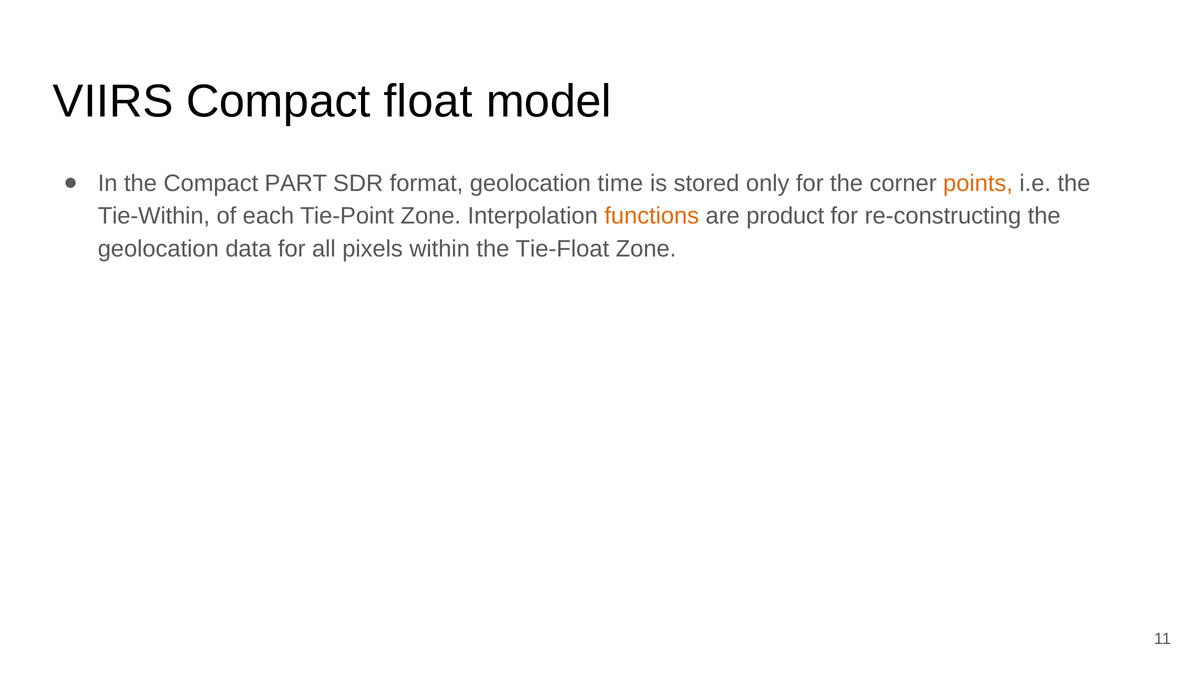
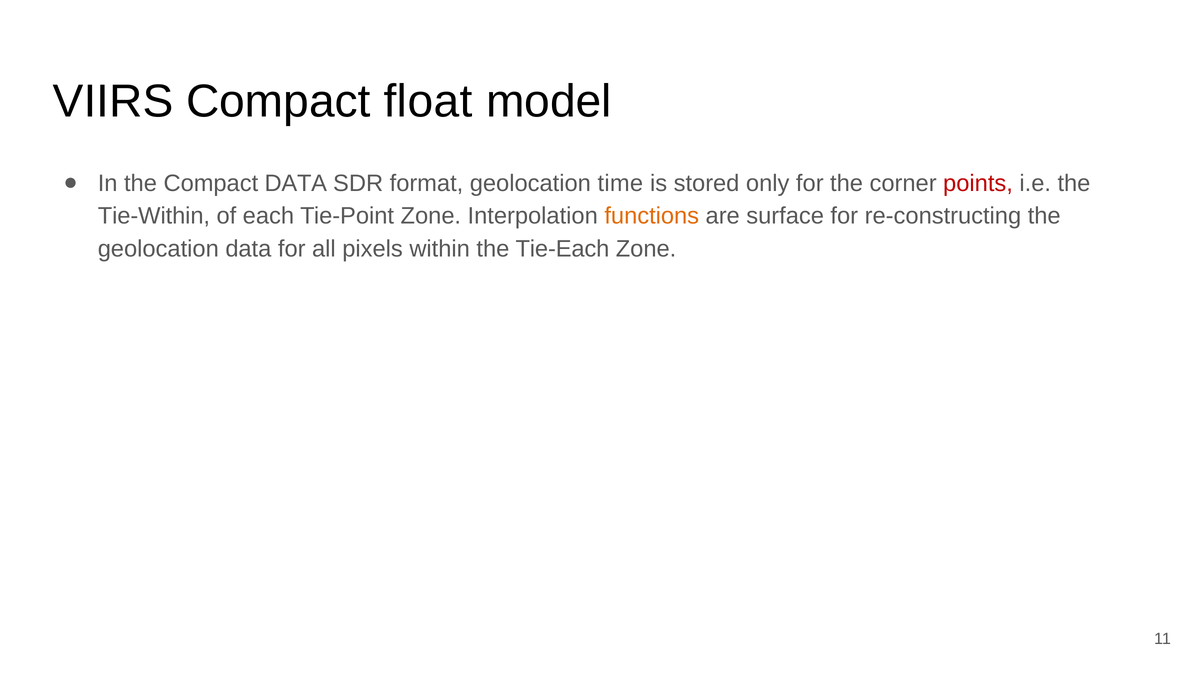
Compact PART: PART -> DATA (296, 183)
points colour: orange -> red (978, 183)
product: product -> surface (785, 216)
Tie-Float: Tie-Float -> Tie-Each (562, 249)
